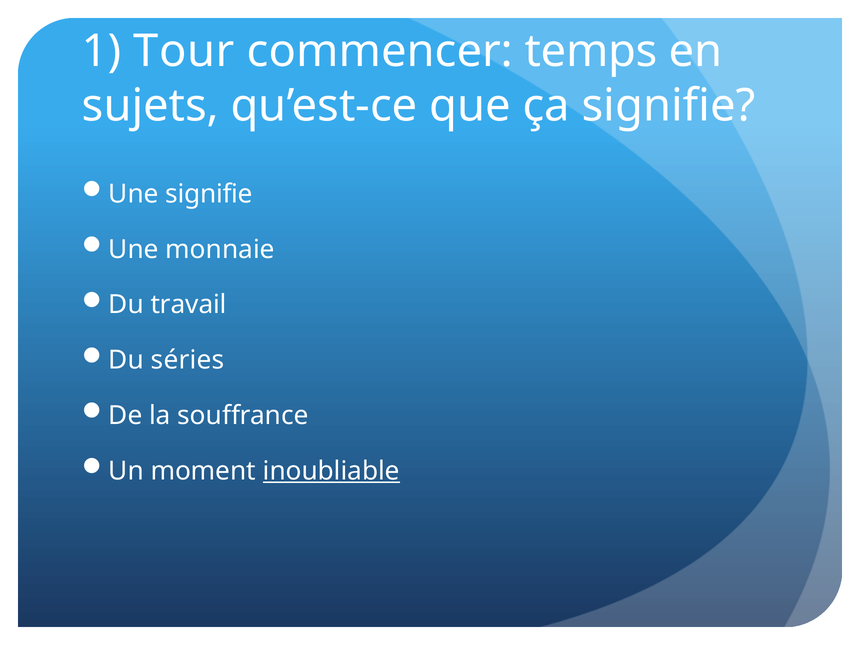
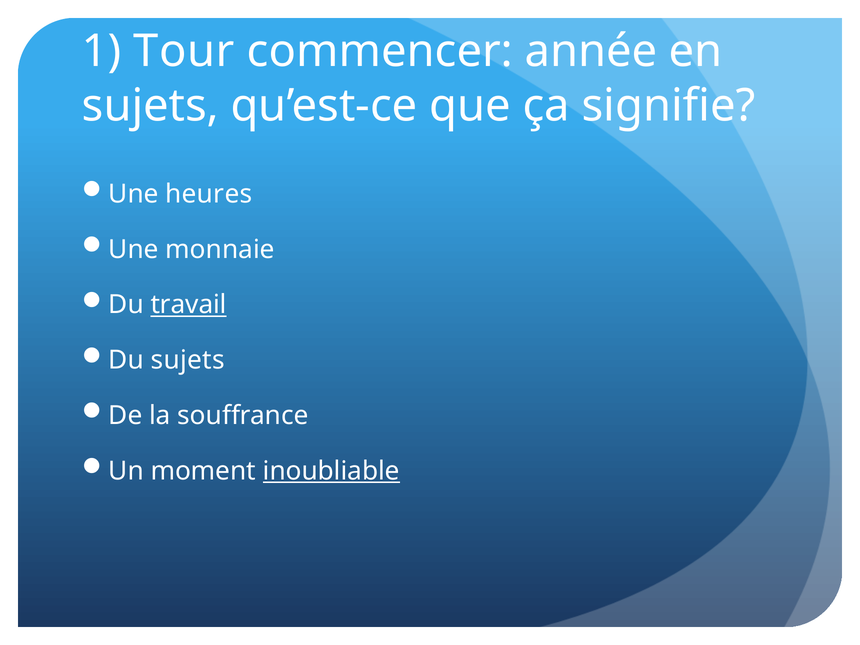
temps: temps -> année (591, 51)
Une signifie: signifie -> heures (209, 194)
travail underline: none -> present (189, 305)
Du séries: séries -> sujets (188, 360)
